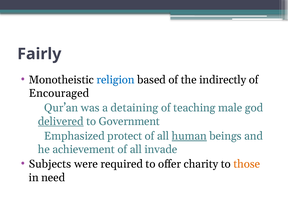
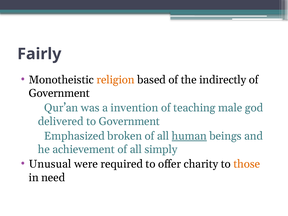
religion colour: blue -> orange (116, 80)
Encouraged: Encouraged -> Government (59, 93)
detaining: detaining -> invention (134, 108)
delivered underline: present -> none (61, 121)
protect: protect -> broken (125, 136)
invade: invade -> simply (161, 149)
Subjects: Subjects -> Unusual (50, 164)
